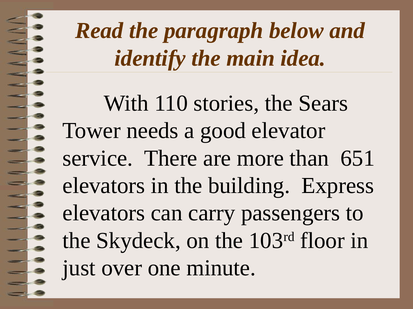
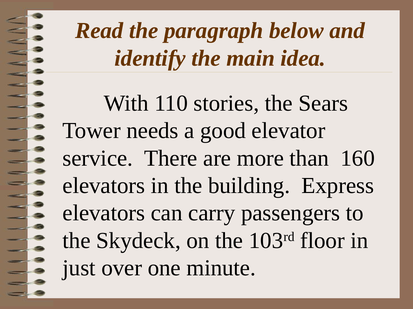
651: 651 -> 160 (358, 159)
